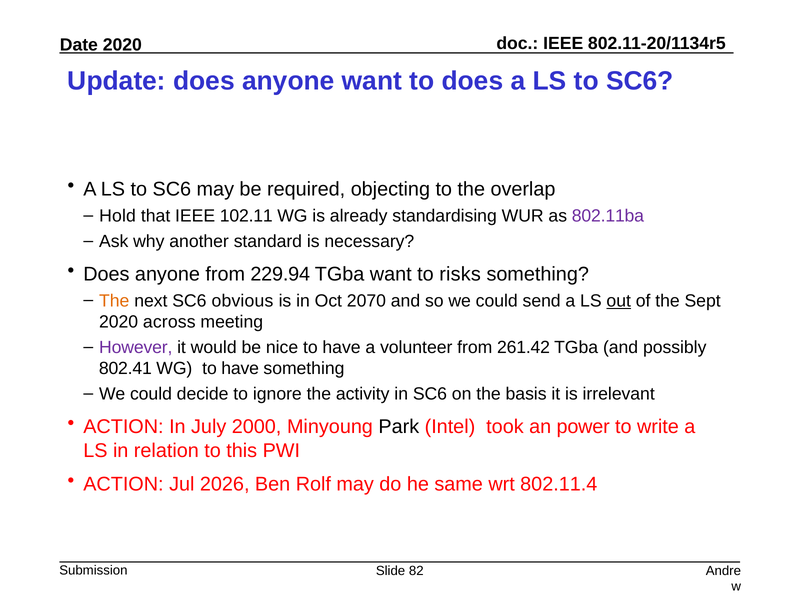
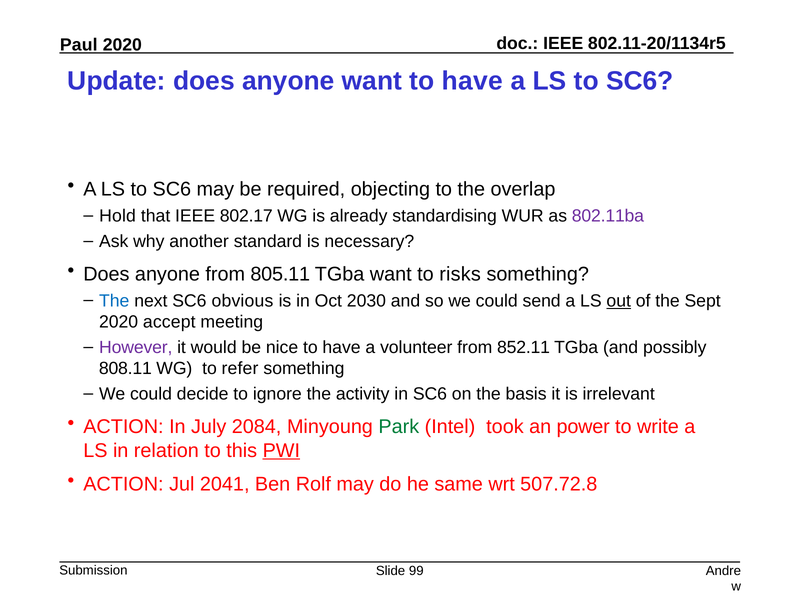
Date: Date -> Paul (79, 45)
want to does: does -> have (472, 81)
102.11: 102.11 -> 802.17 (246, 216)
229.94: 229.94 -> 805.11 (280, 274)
The colour: orange -> blue (114, 301)
2070: 2070 -> 2030 (366, 301)
across: across -> accept (169, 322)
261.42: 261.42 -> 852.11 (524, 347)
802.41: 802.41 -> 808.11 (125, 368)
WG to have: have -> refer (240, 368)
2000: 2000 -> 2084 (257, 426)
Park colour: black -> green (399, 426)
PWI underline: none -> present (281, 450)
2026: 2026 -> 2041 (225, 484)
802.11.4: 802.11.4 -> 507.72.8 (559, 484)
82: 82 -> 99 (416, 570)
